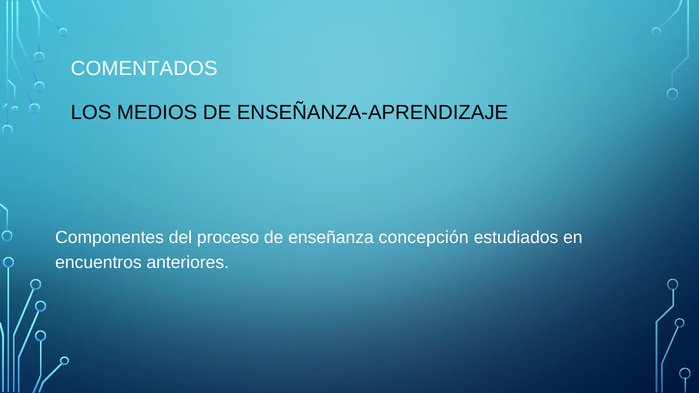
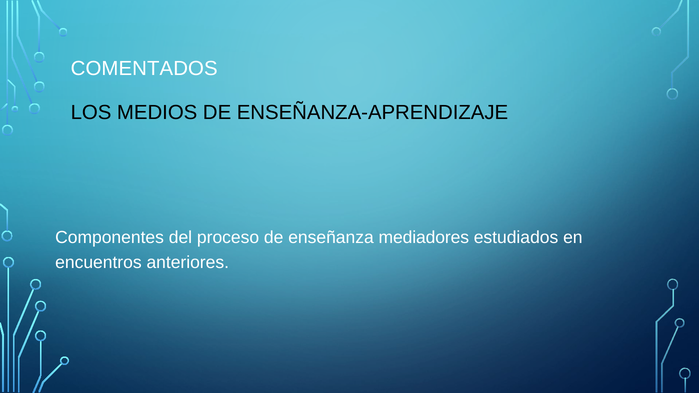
concepción: concepción -> mediadores (424, 238)
